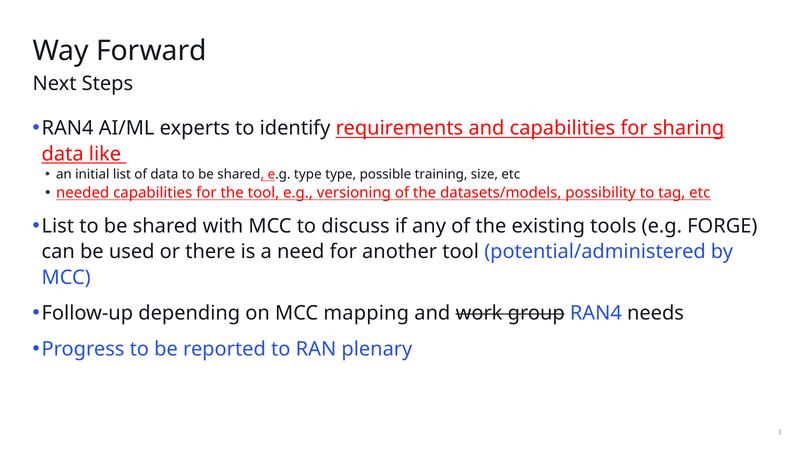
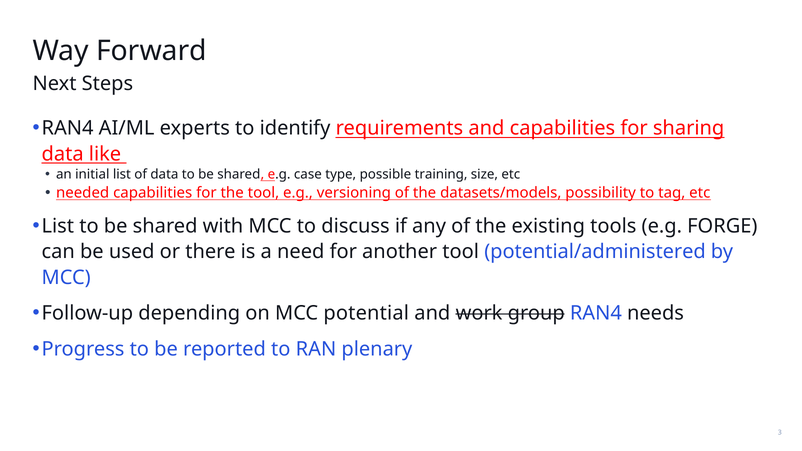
e.g type: type -> case (308, 175)
mapping: mapping -> potential (366, 313)
